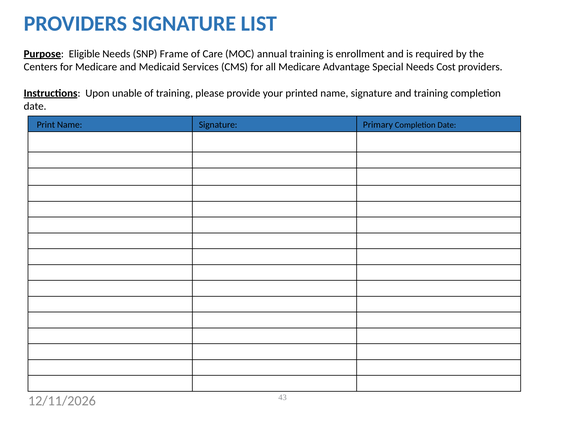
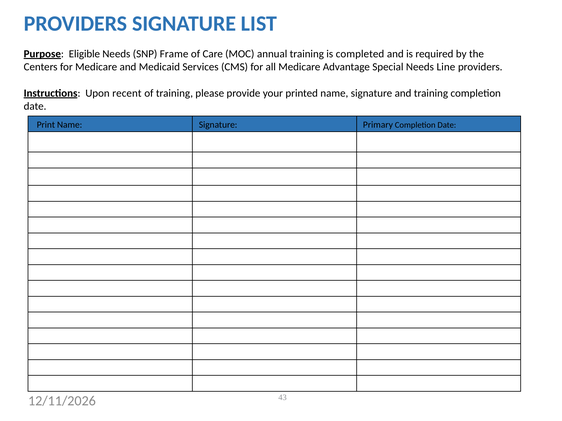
enrollment: enrollment -> completed (360, 54)
Cost: Cost -> Line (446, 67)
unable: unable -> recent (127, 93)
